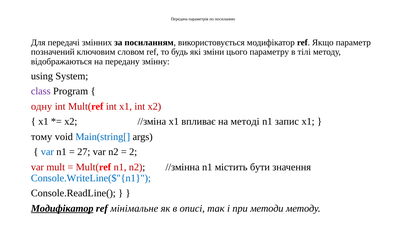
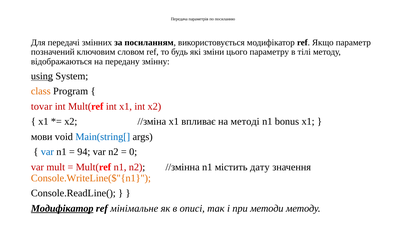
using underline: none -> present (42, 76)
class colour: purple -> orange (41, 91)
одну: одну -> tovar (42, 107)
запис: запис -> bonus (287, 122)
тому: тому -> мови (42, 137)
27: 27 -> 94 (84, 152)
2: 2 -> 0 (133, 152)
бути: бути -> дату (260, 167)
Console.WriteLine($"{n1 colour: blue -> orange (91, 178)
